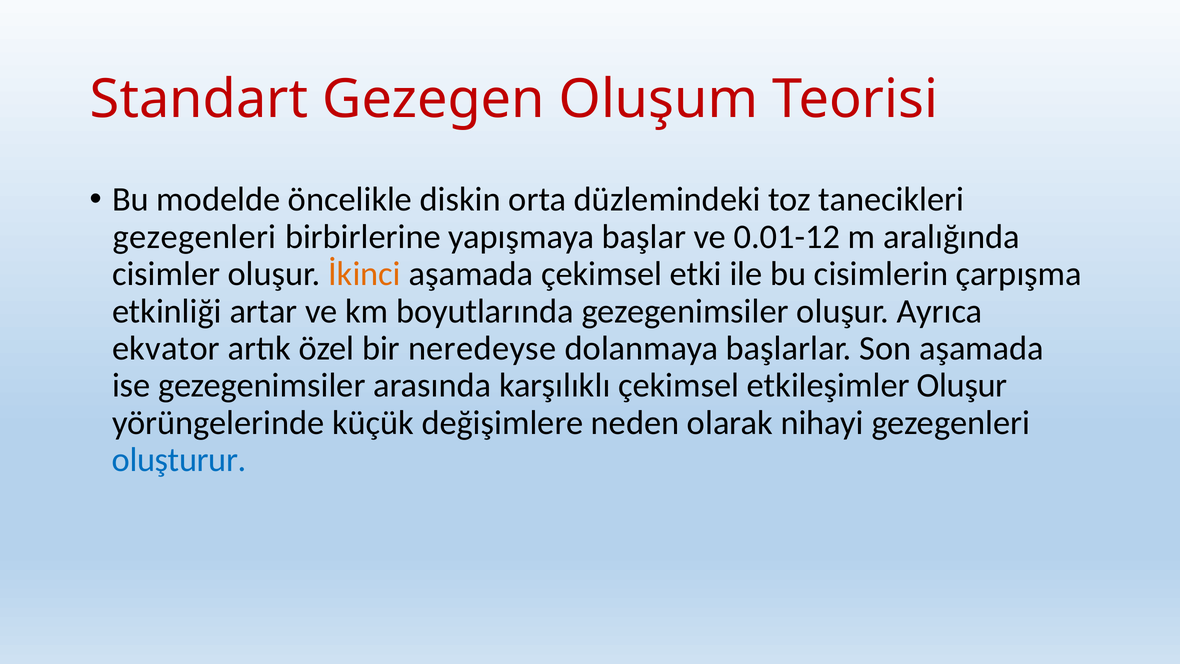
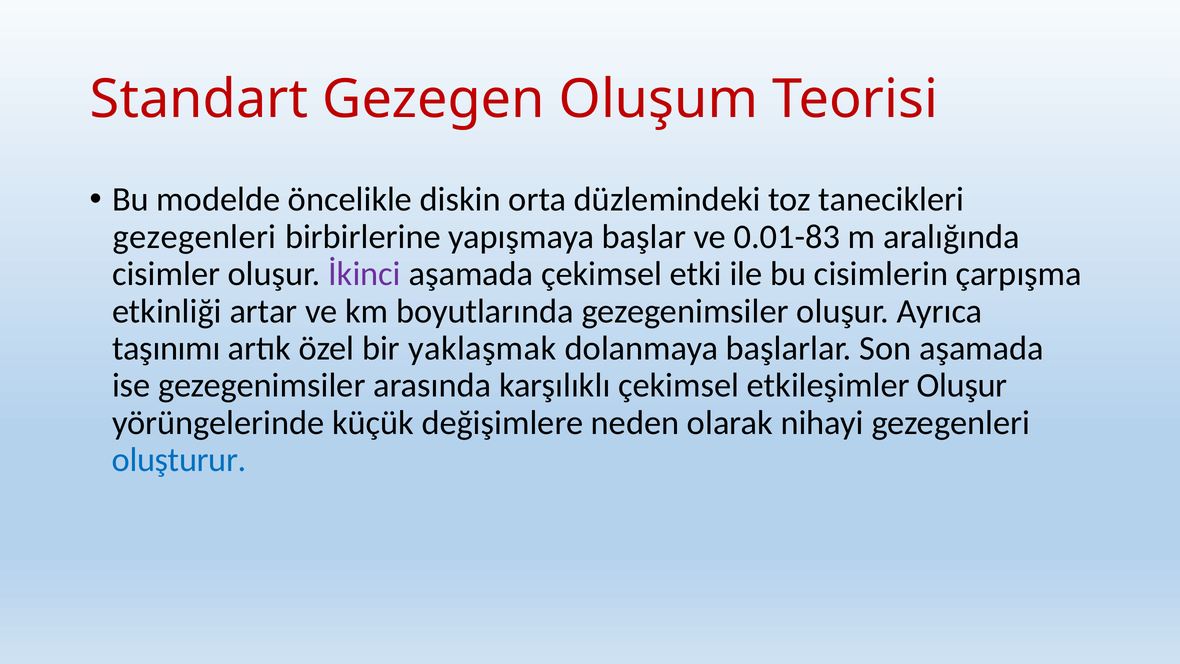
0.01-12: 0.01-12 -> 0.01-83 (787, 237)
İkinci colour: orange -> purple (365, 274)
ekvator: ekvator -> taşınımı (166, 348)
neredeyse: neredeyse -> yaklaşmak (482, 348)
